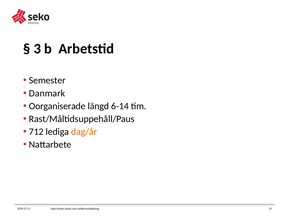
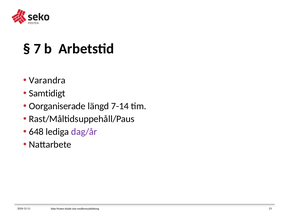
3: 3 -> 7 (37, 49)
Semester: Semester -> Varandra (47, 80)
Danmark: Danmark -> Samtidigt (47, 93)
6-14: 6-14 -> 7-14 (120, 106)
712: 712 -> 648 (36, 132)
dag/år colour: orange -> purple (84, 132)
